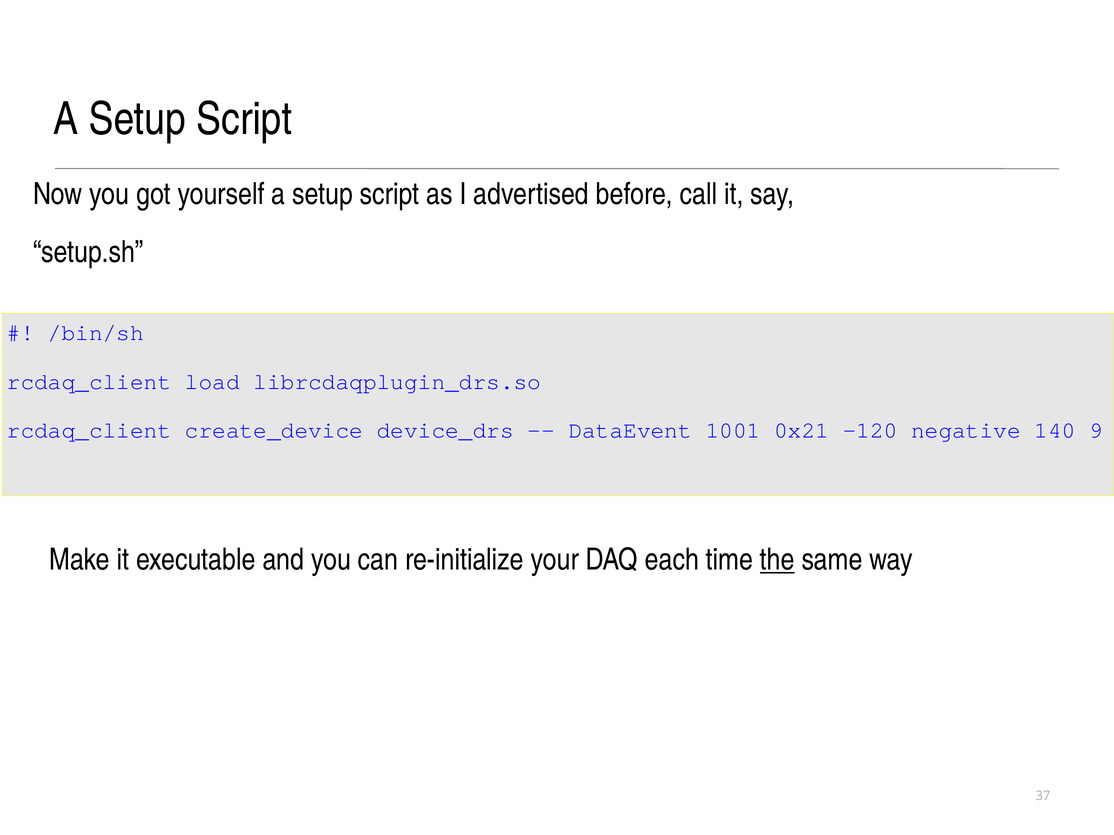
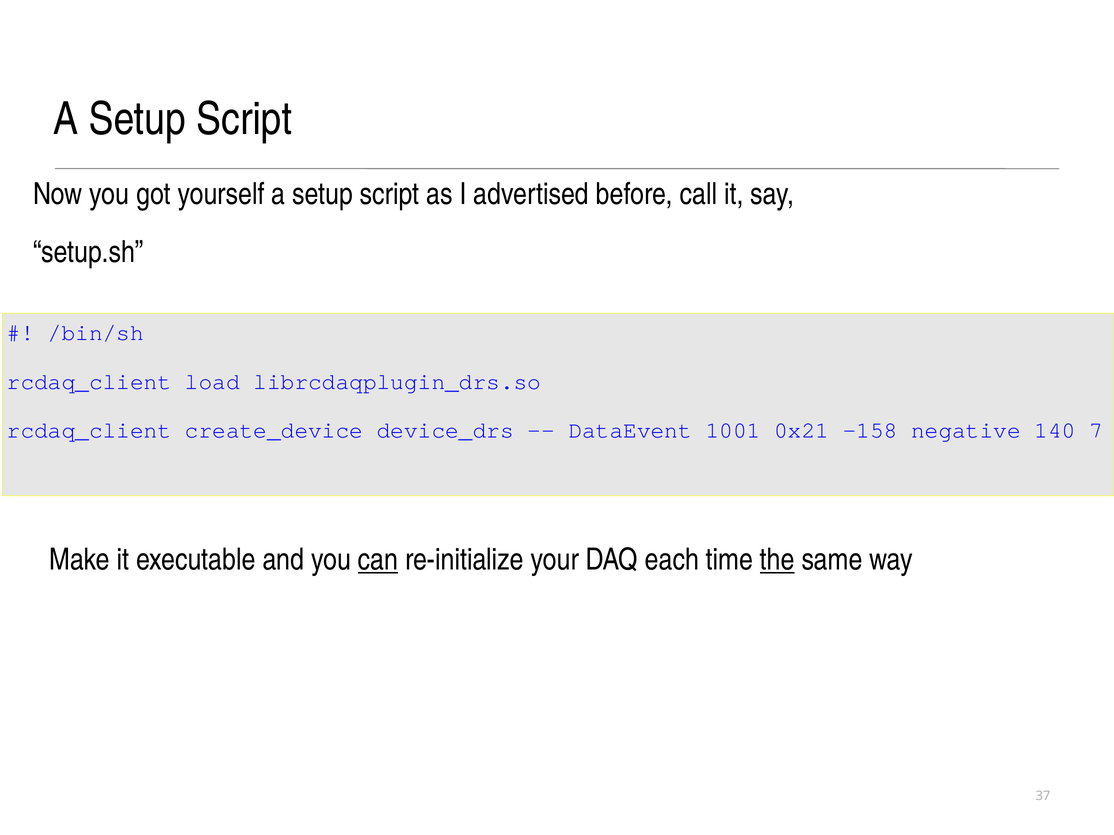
-120: -120 -> -158 (870, 431)
9: 9 -> 7 (1096, 431)
can underline: none -> present (378, 560)
